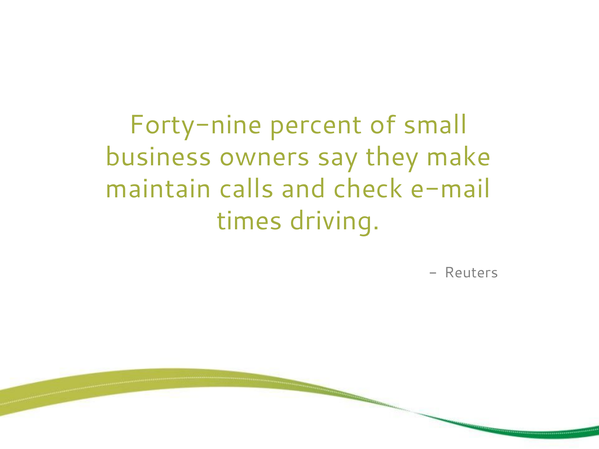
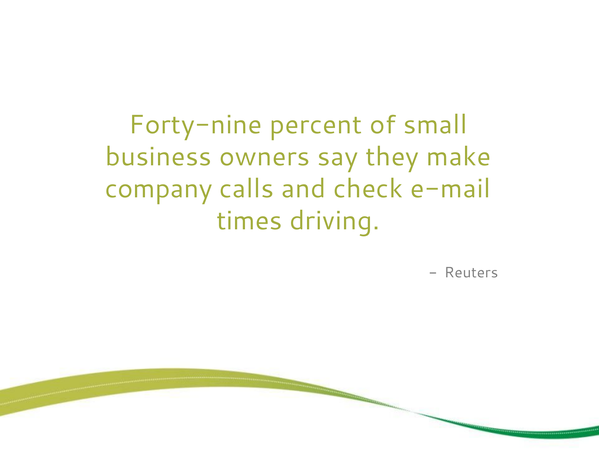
maintain: maintain -> company (159, 189)
